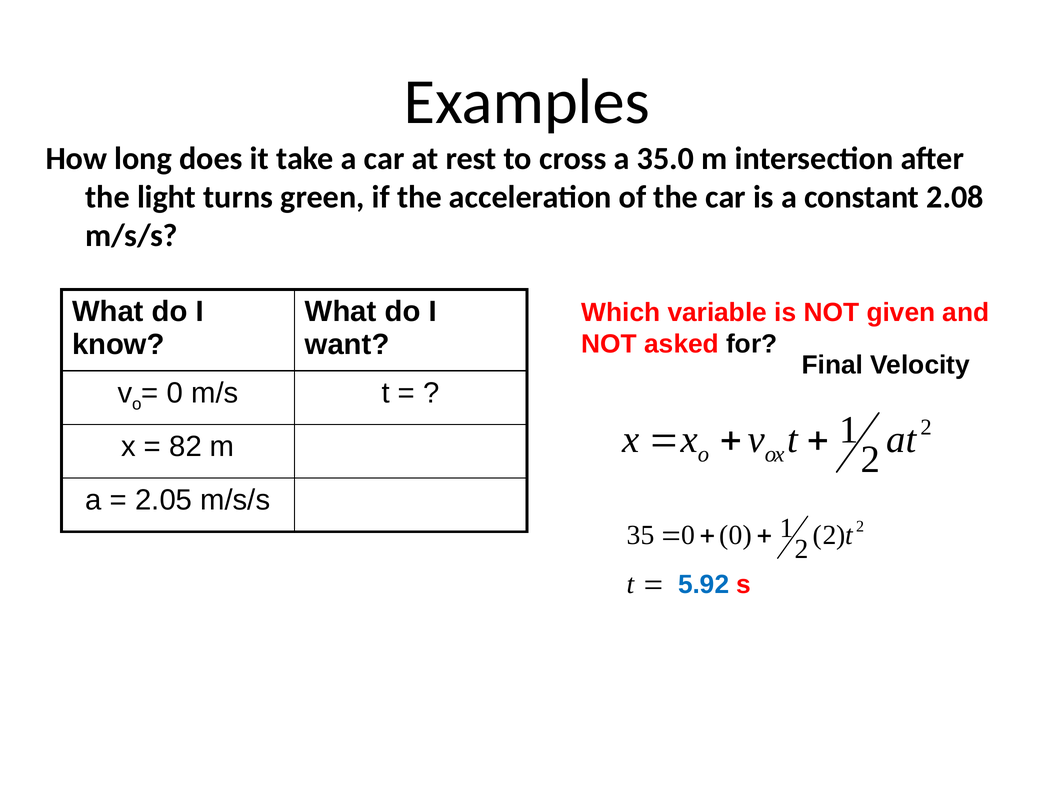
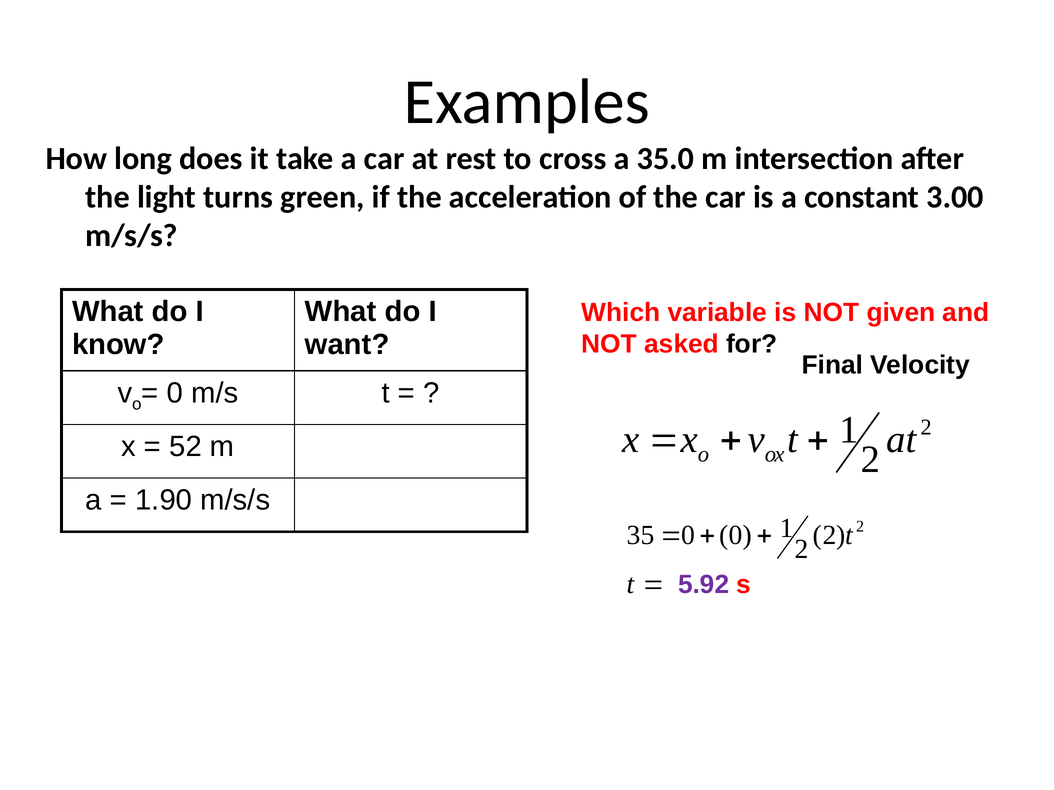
2.08: 2.08 -> 3.00 (955, 197)
82: 82 -> 52 (186, 447)
2.05: 2.05 -> 1.90 (164, 500)
5.92 colour: blue -> purple (704, 585)
